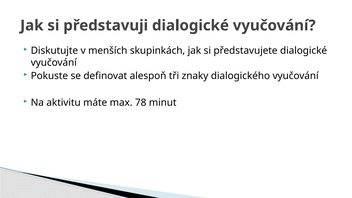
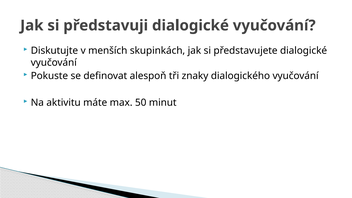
78: 78 -> 50 (141, 103)
